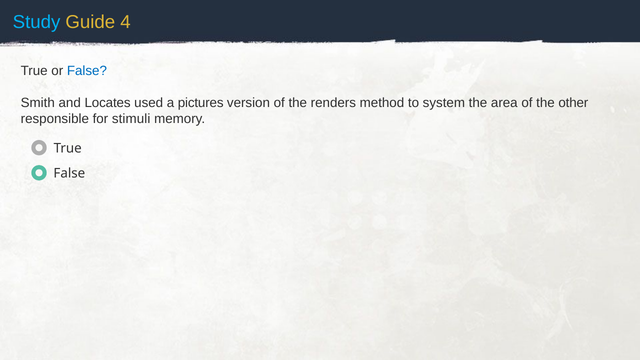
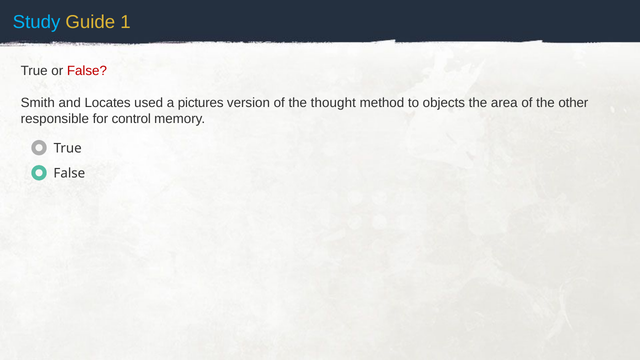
4: 4 -> 1 (126, 22)
False colour: blue -> red (87, 71)
renders: renders -> thought (333, 103)
system: system -> objects (444, 103)
stimuli: stimuli -> control (131, 119)
